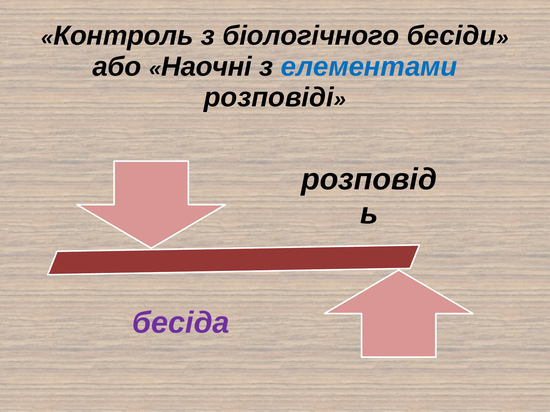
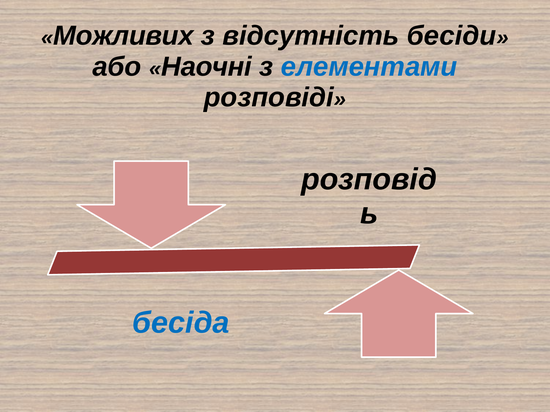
Контроль: Контроль -> Можливих (123, 36)
біологічного: біологічного -> відсутність (311, 36)
бесіда colour: purple -> blue (181, 323)
